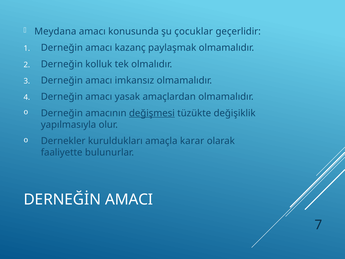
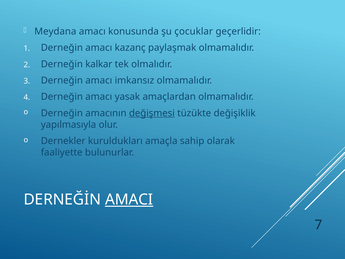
kolluk: kolluk -> kalkar (99, 64)
karar: karar -> sahip (192, 141)
AMACI underline: none -> present (129, 199)
